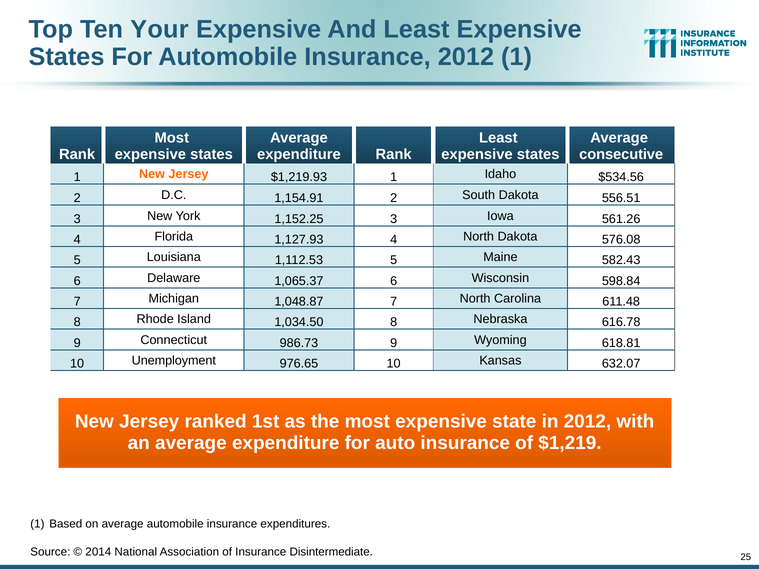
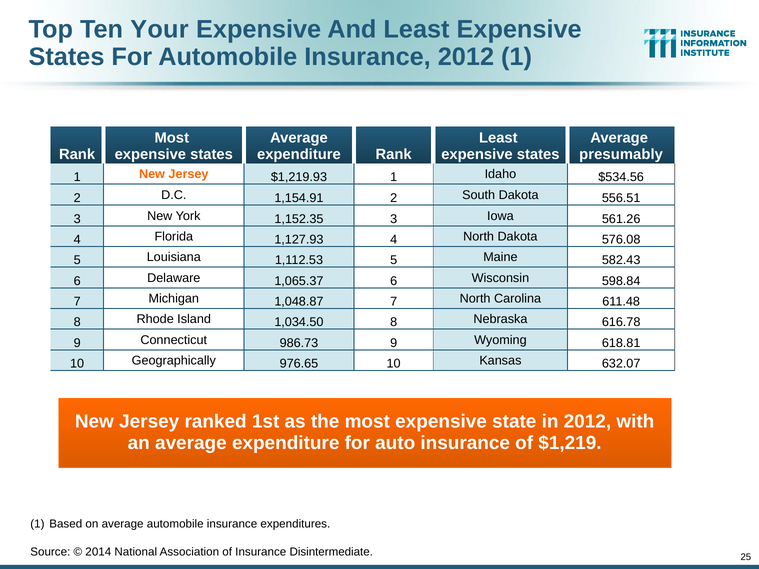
consecutive: consecutive -> presumably (621, 155)
1,152.25: 1,152.25 -> 1,152.35 (299, 219)
Unemployment: Unemployment -> Geographically (174, 361)
